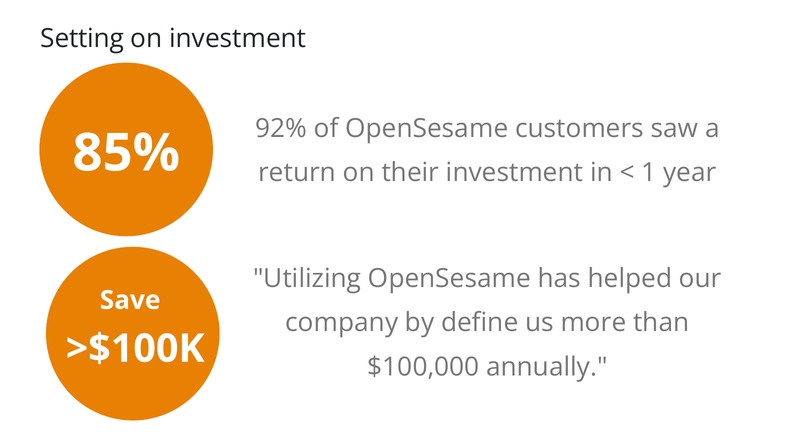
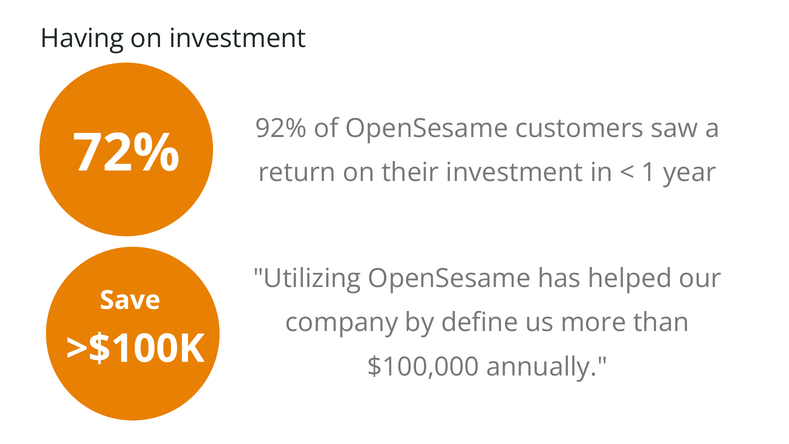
Setting: Setting -> Having (82, 39)
85%: 85% -> 72% (126, 153)
